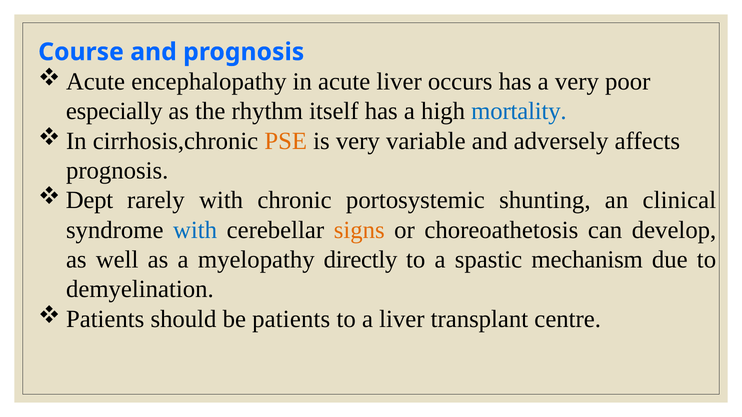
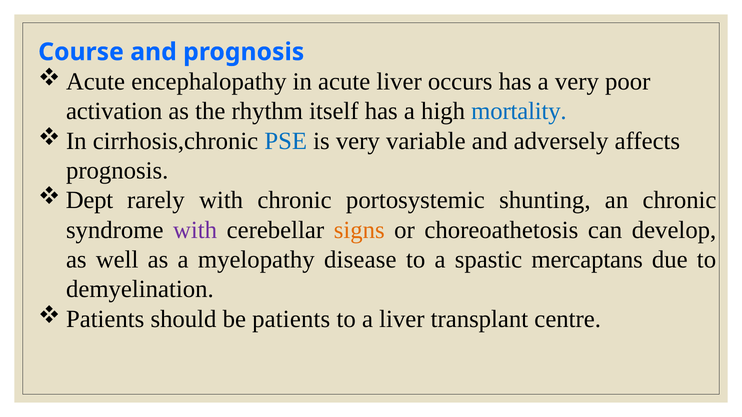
especially: especially -> activation (114, 111)
PSE colour: orange -> blue (286, 141)
an clinical: clinical -> chronic (679, 200)
with colour: blue -> purple (195, 230)
directly: directly -> disease (360, 260)
mechanism: mechanism -> mercaptans (587, 260)
